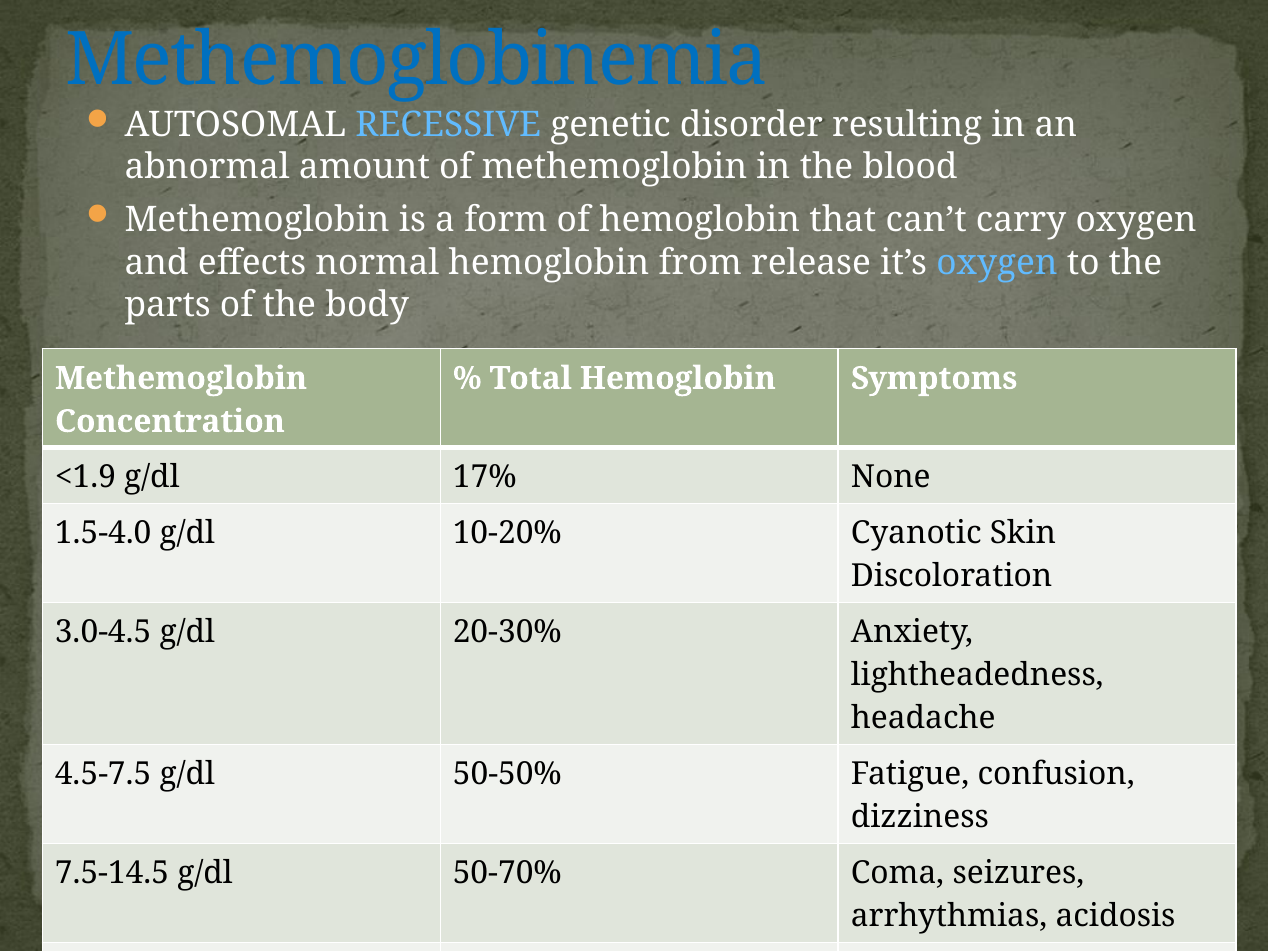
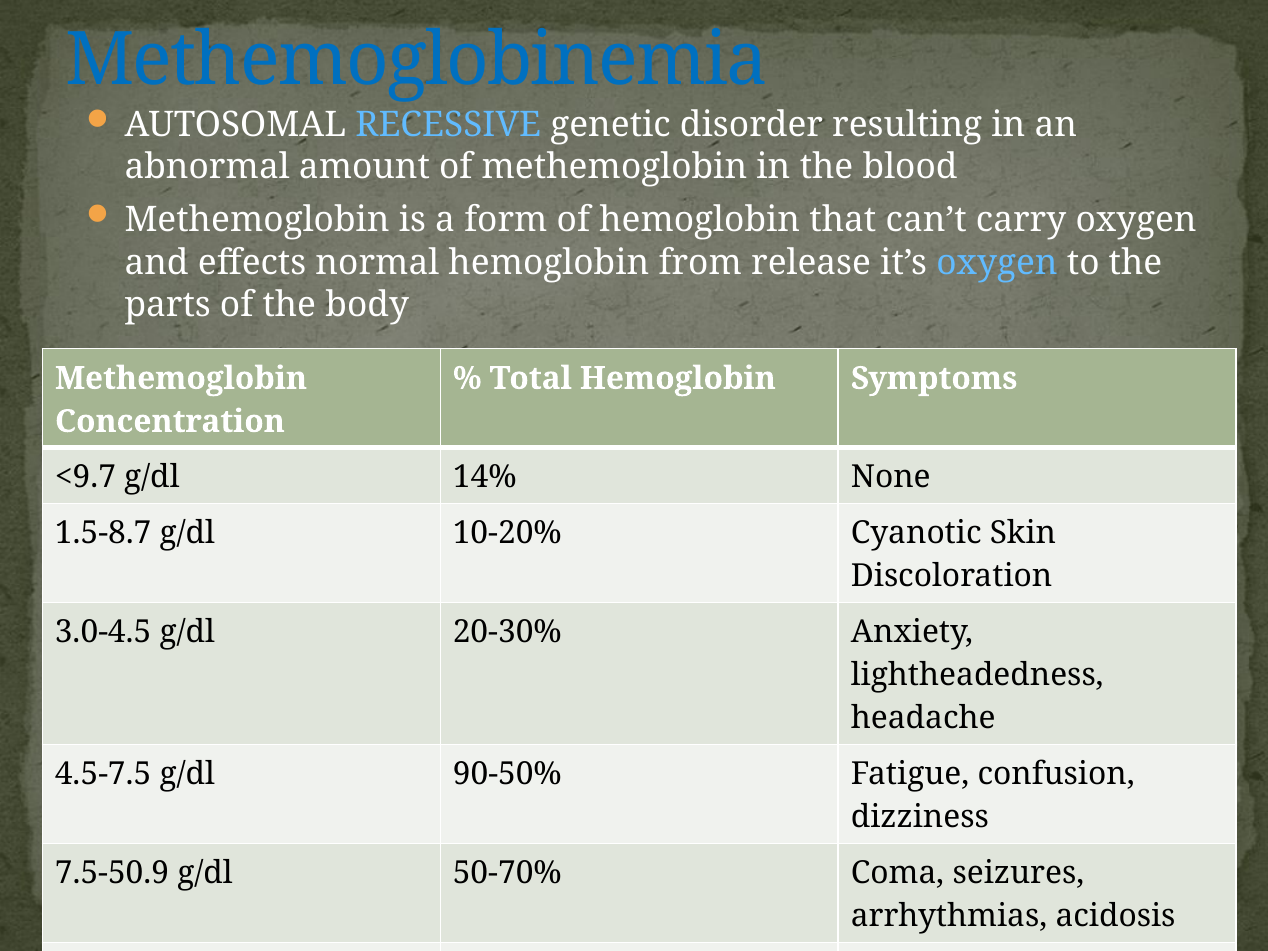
<1.9: <1.9 -> <9.7 (85, 477)
17%: 17% -> 14% (485, 477)
1.5-4.0: 1.5-4.0 -> 1.5-8.7 (103, 533)
50-50%: 50-50% -> 90-50% (507, 774)
7.5-14.5: 7.5-14.5 -> 7.5-50.9 (112, 873)
